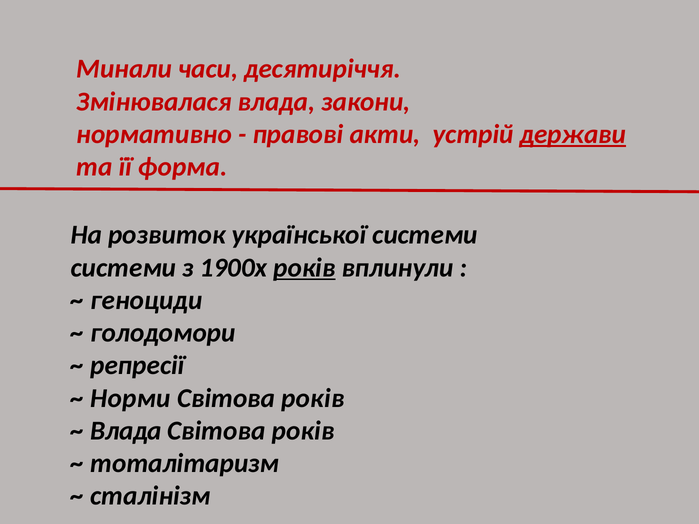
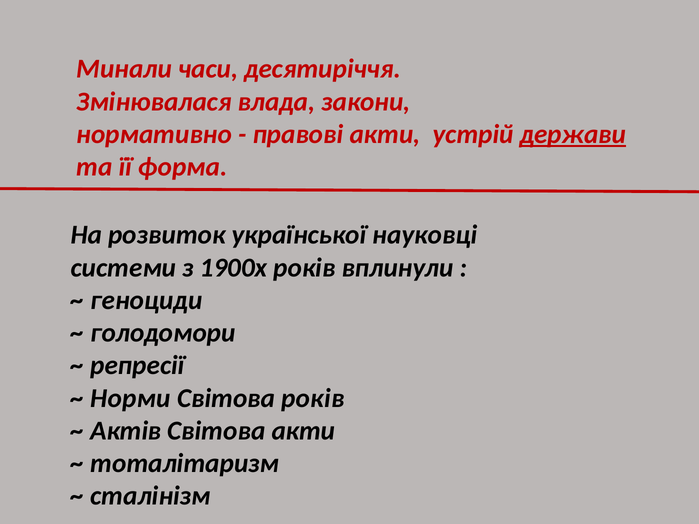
української системи: системи -> науковці (425, 235)
років underline: present -> none (304, 268)
Влада: Влада -> Актів (126, 431)
років: років -> акти (303, 431)
